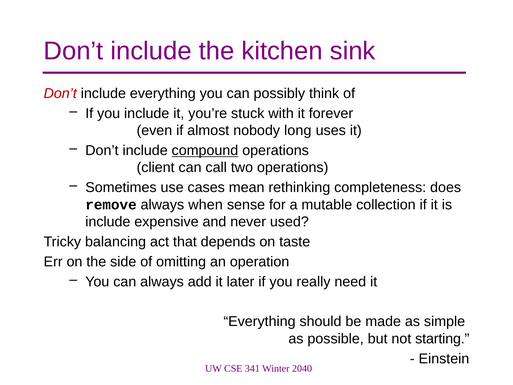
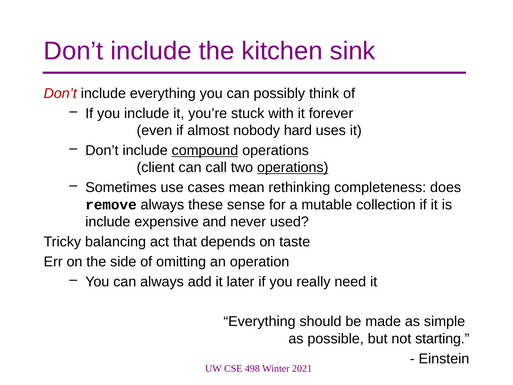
long: long -> hard (298, 130)
operations underline: none -> present (293, 167)
when: when -> these (206, 205)
341: 341 -> 498 (252, 368)
2040: 2040 -> 2021 (302, 368)
